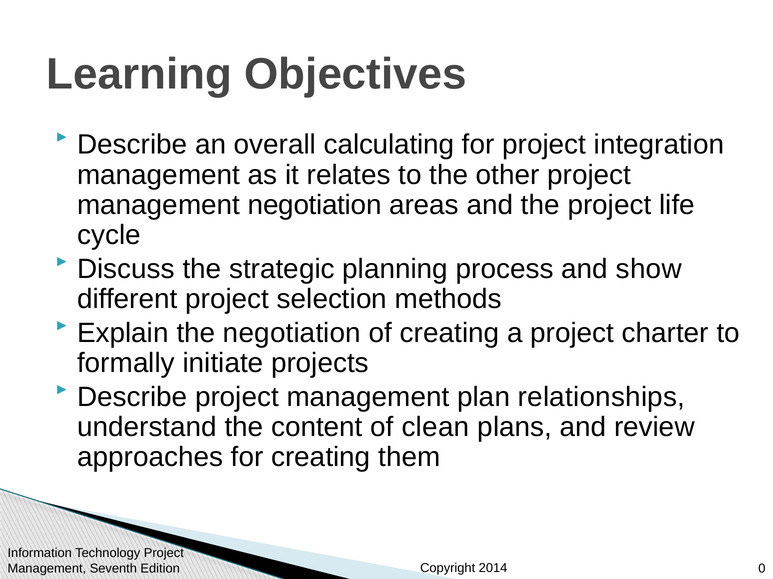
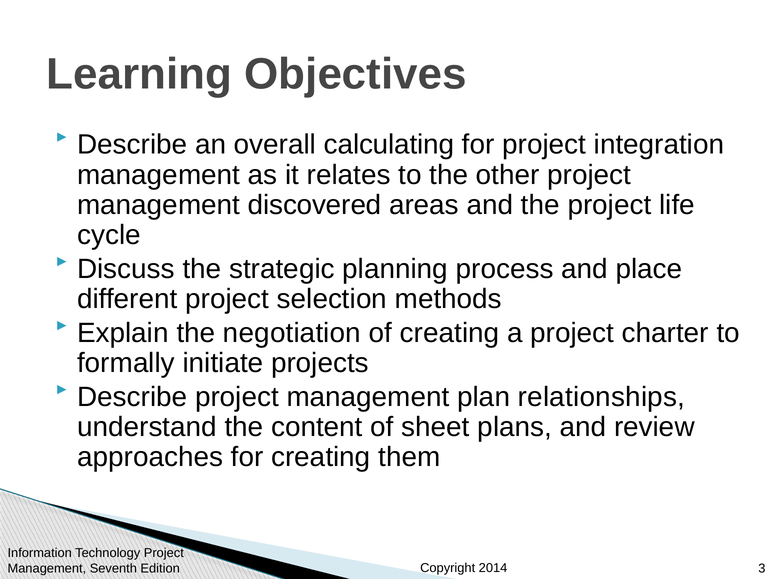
management negotiation: negotiation -> discovered (315, 205)
show: show -> place (649, 269)
clean: clean -> sheet (436, 428)
0: 0 -> 3 (762, 569)
